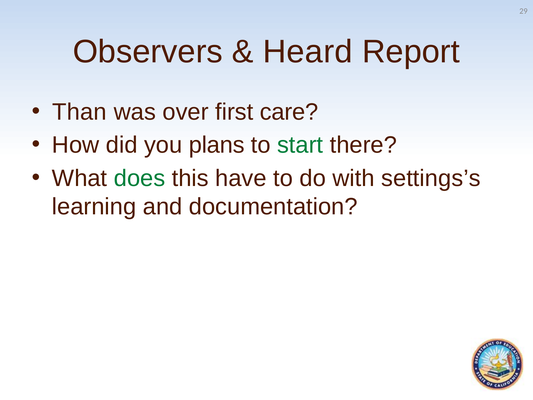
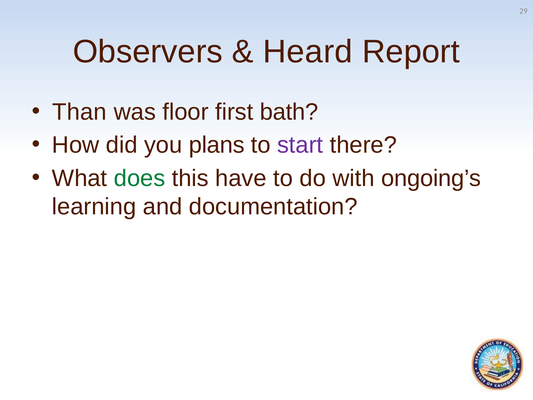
over: over -> floor (186, 112)
care: care -> bath (289, 112)
start colour: green -> purple (300, 145)
settings’s: settings’s -> ongoing’s (431, 178)
